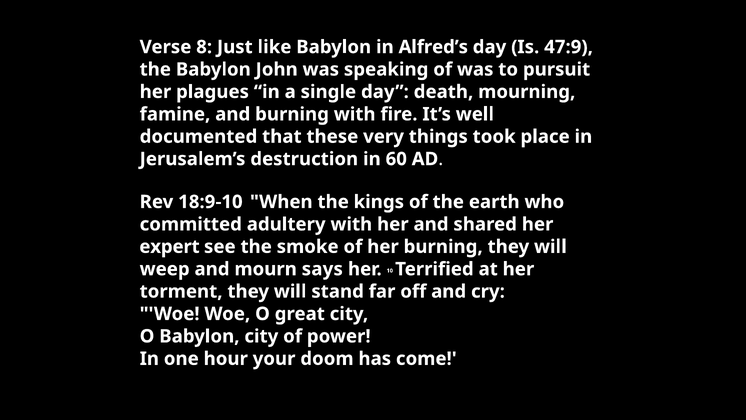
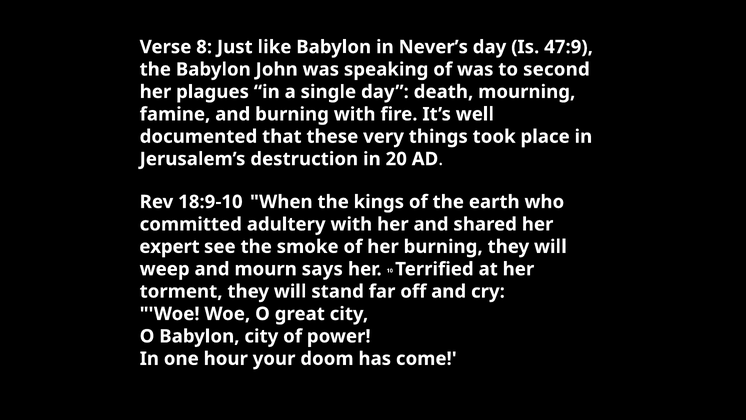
Alfred’s: Alfred’s -> Never’s (433, 47)
pursuit: pursuit -> second (556, 69)
60: 60 -> 20 (396, 159)
